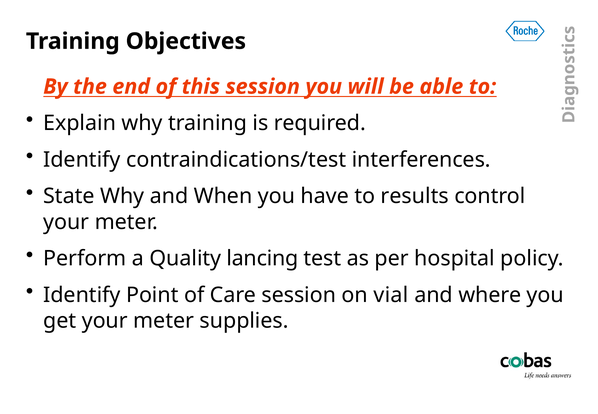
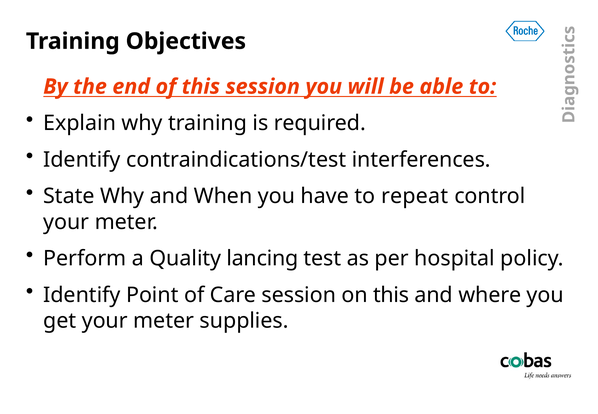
results: results -> repeat (415, 196)
on vial: vial -> this (391, 295)
